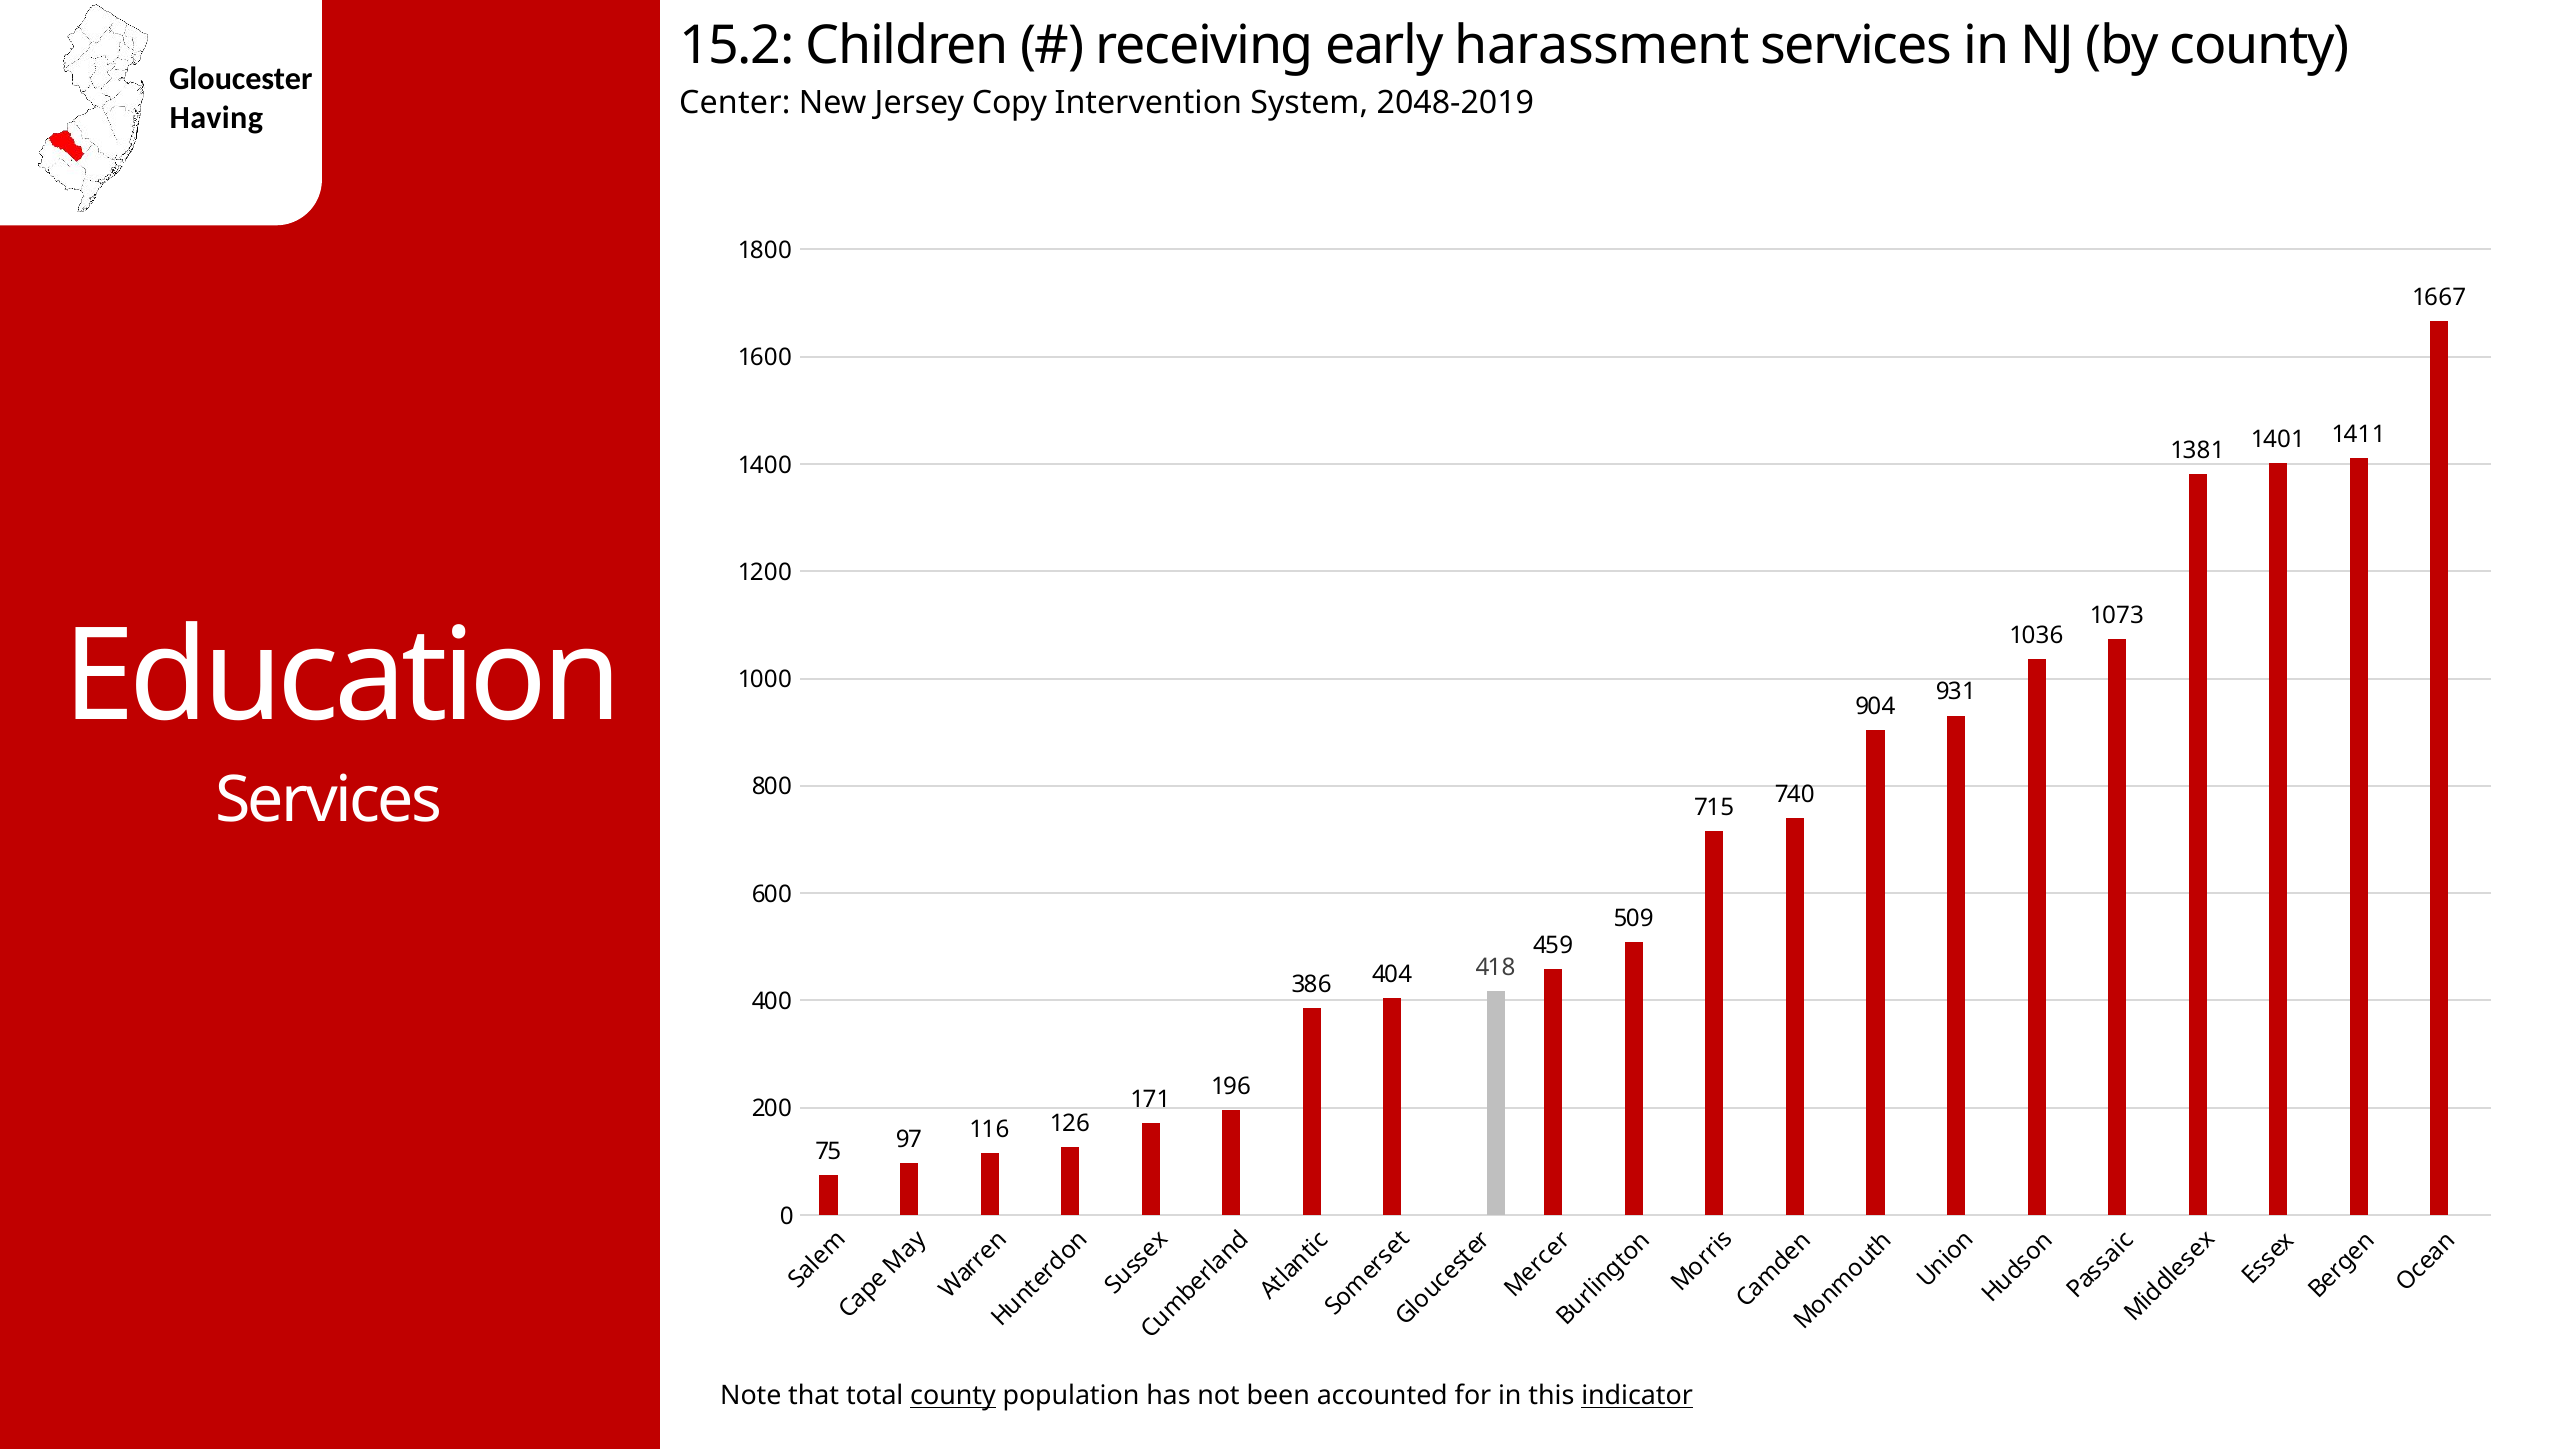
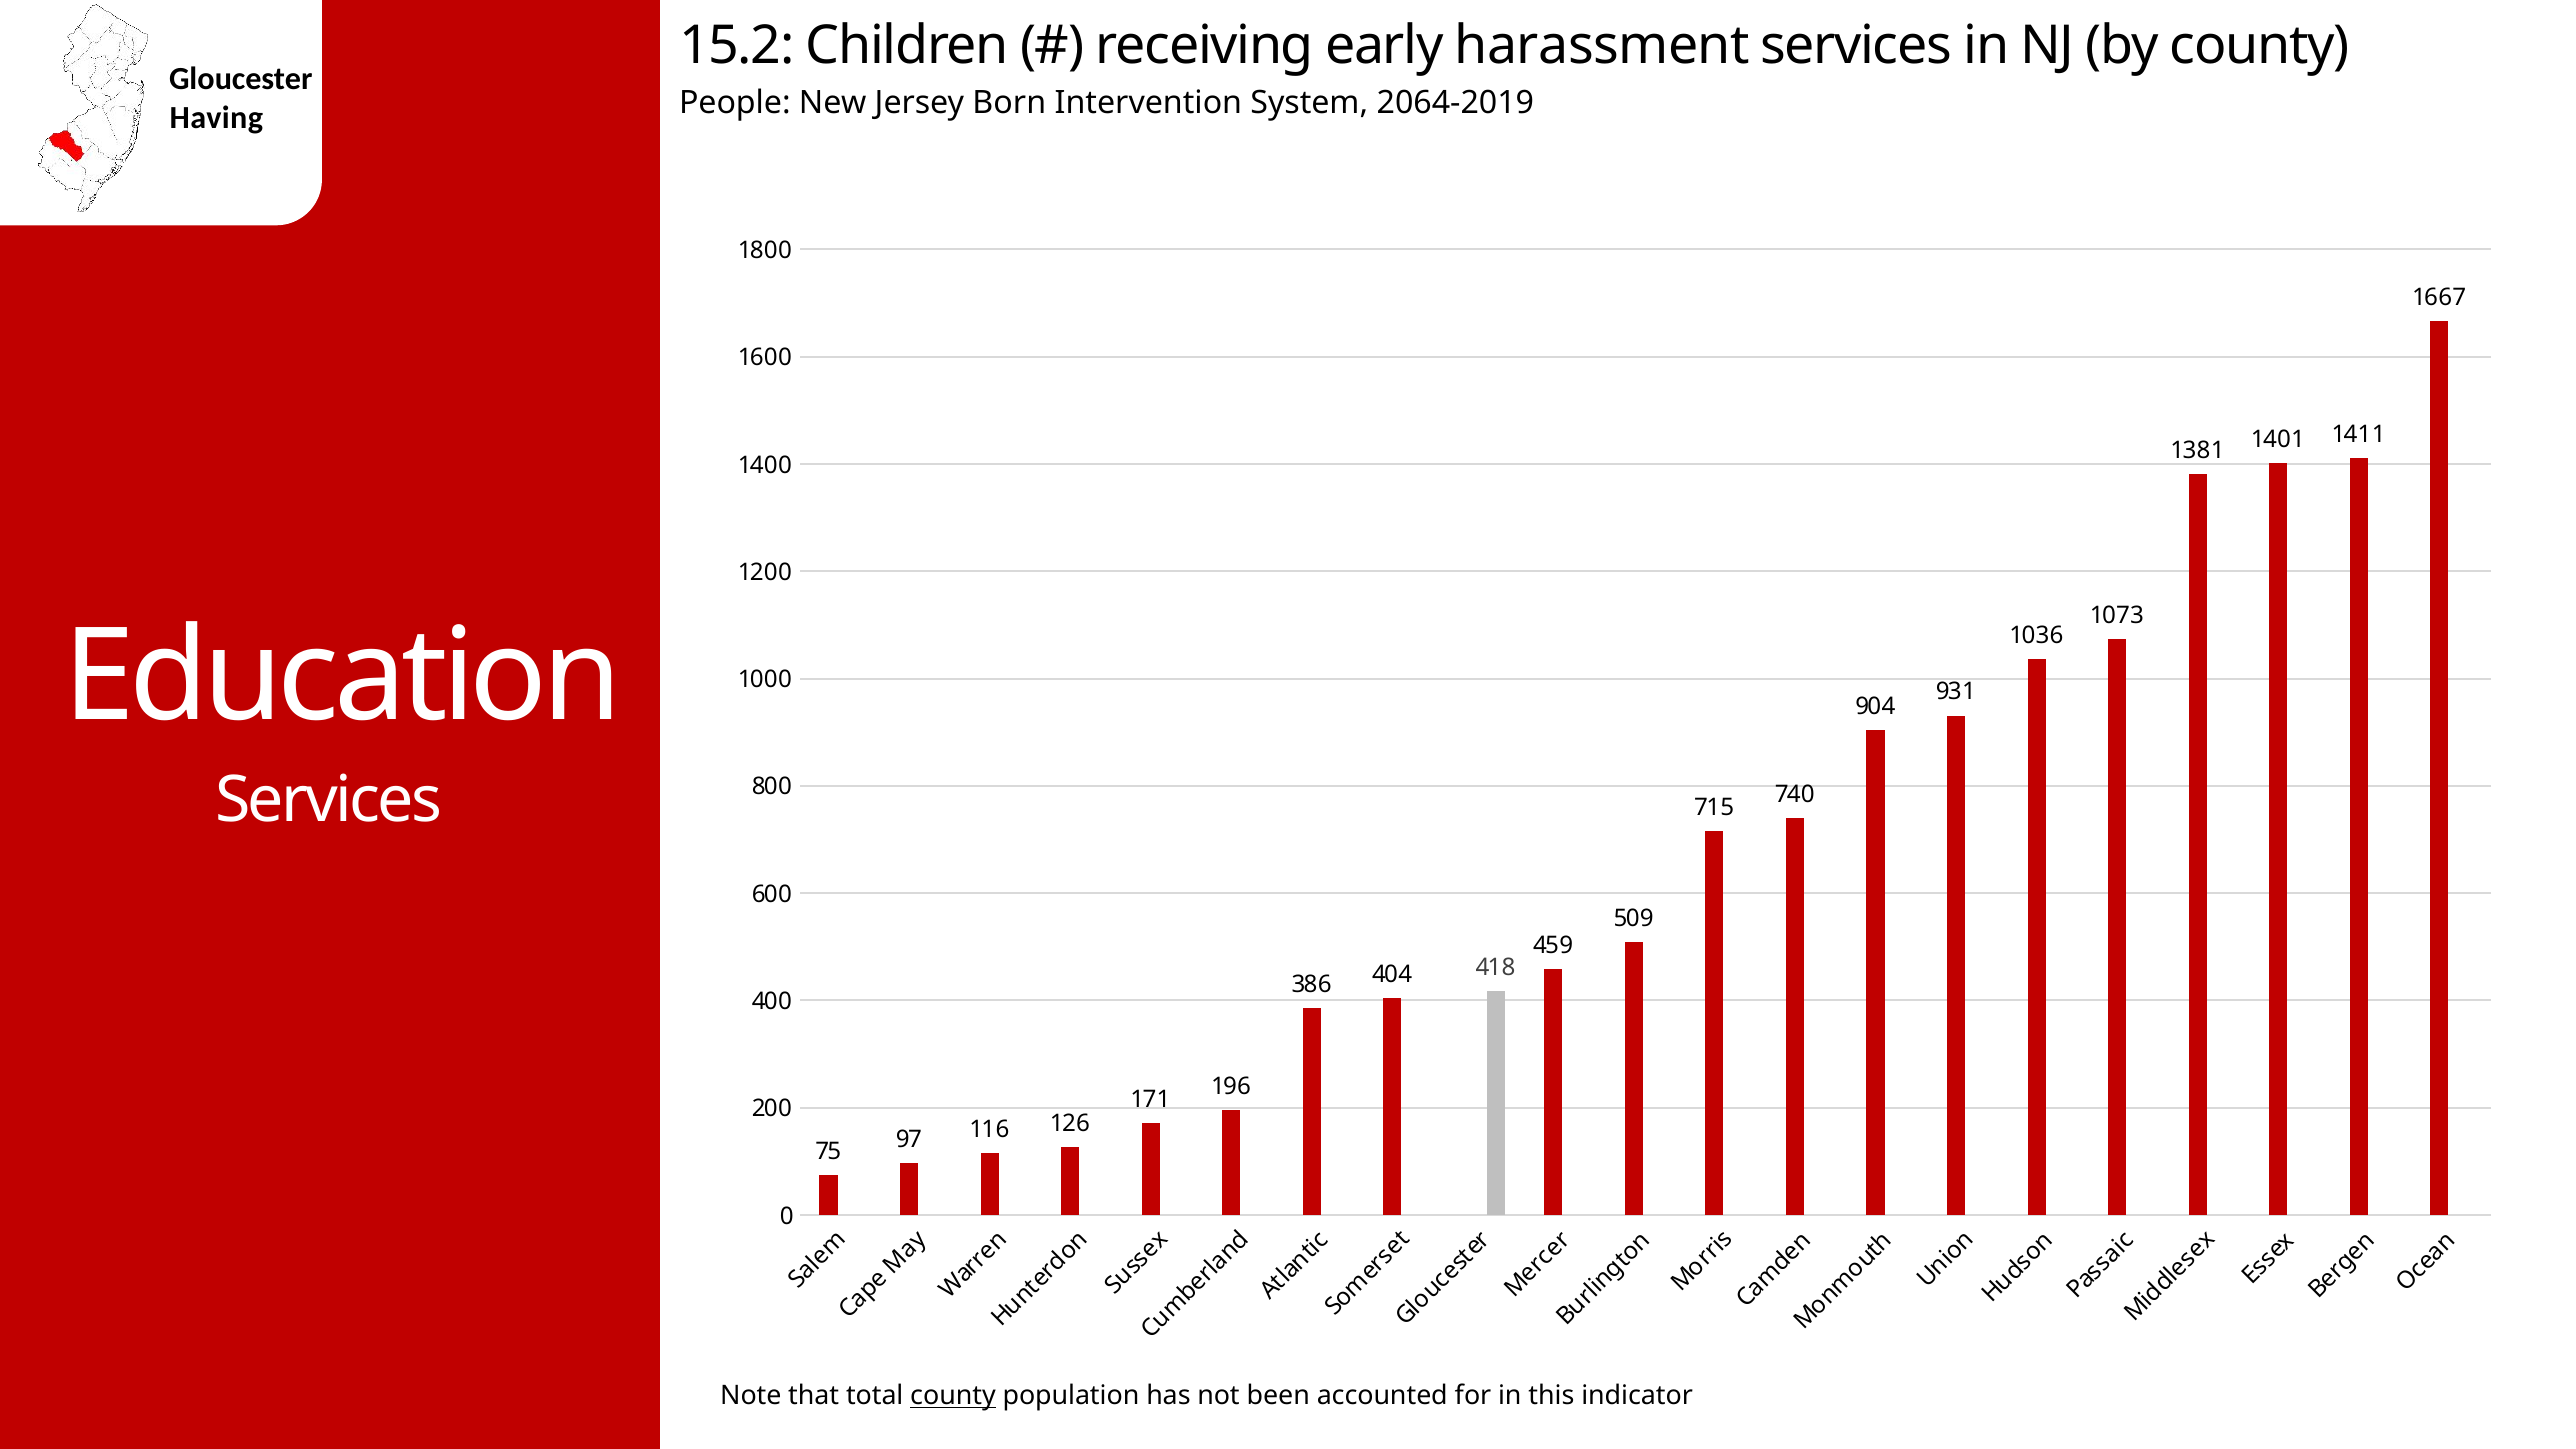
Center: Center -> People (735, 102)
Copy: Copy -> Born (1009, 102)
2048-2019: 2048-2019 -> 2064-2019 (1455, 102)
indicator underline: present -> none (1637, 1396)
